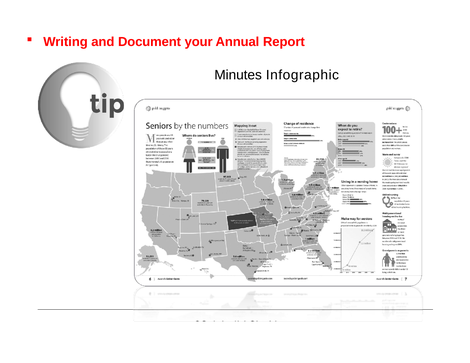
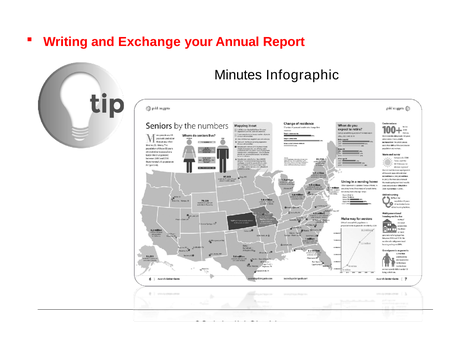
Document: Document -> Exchange (149, 42)
